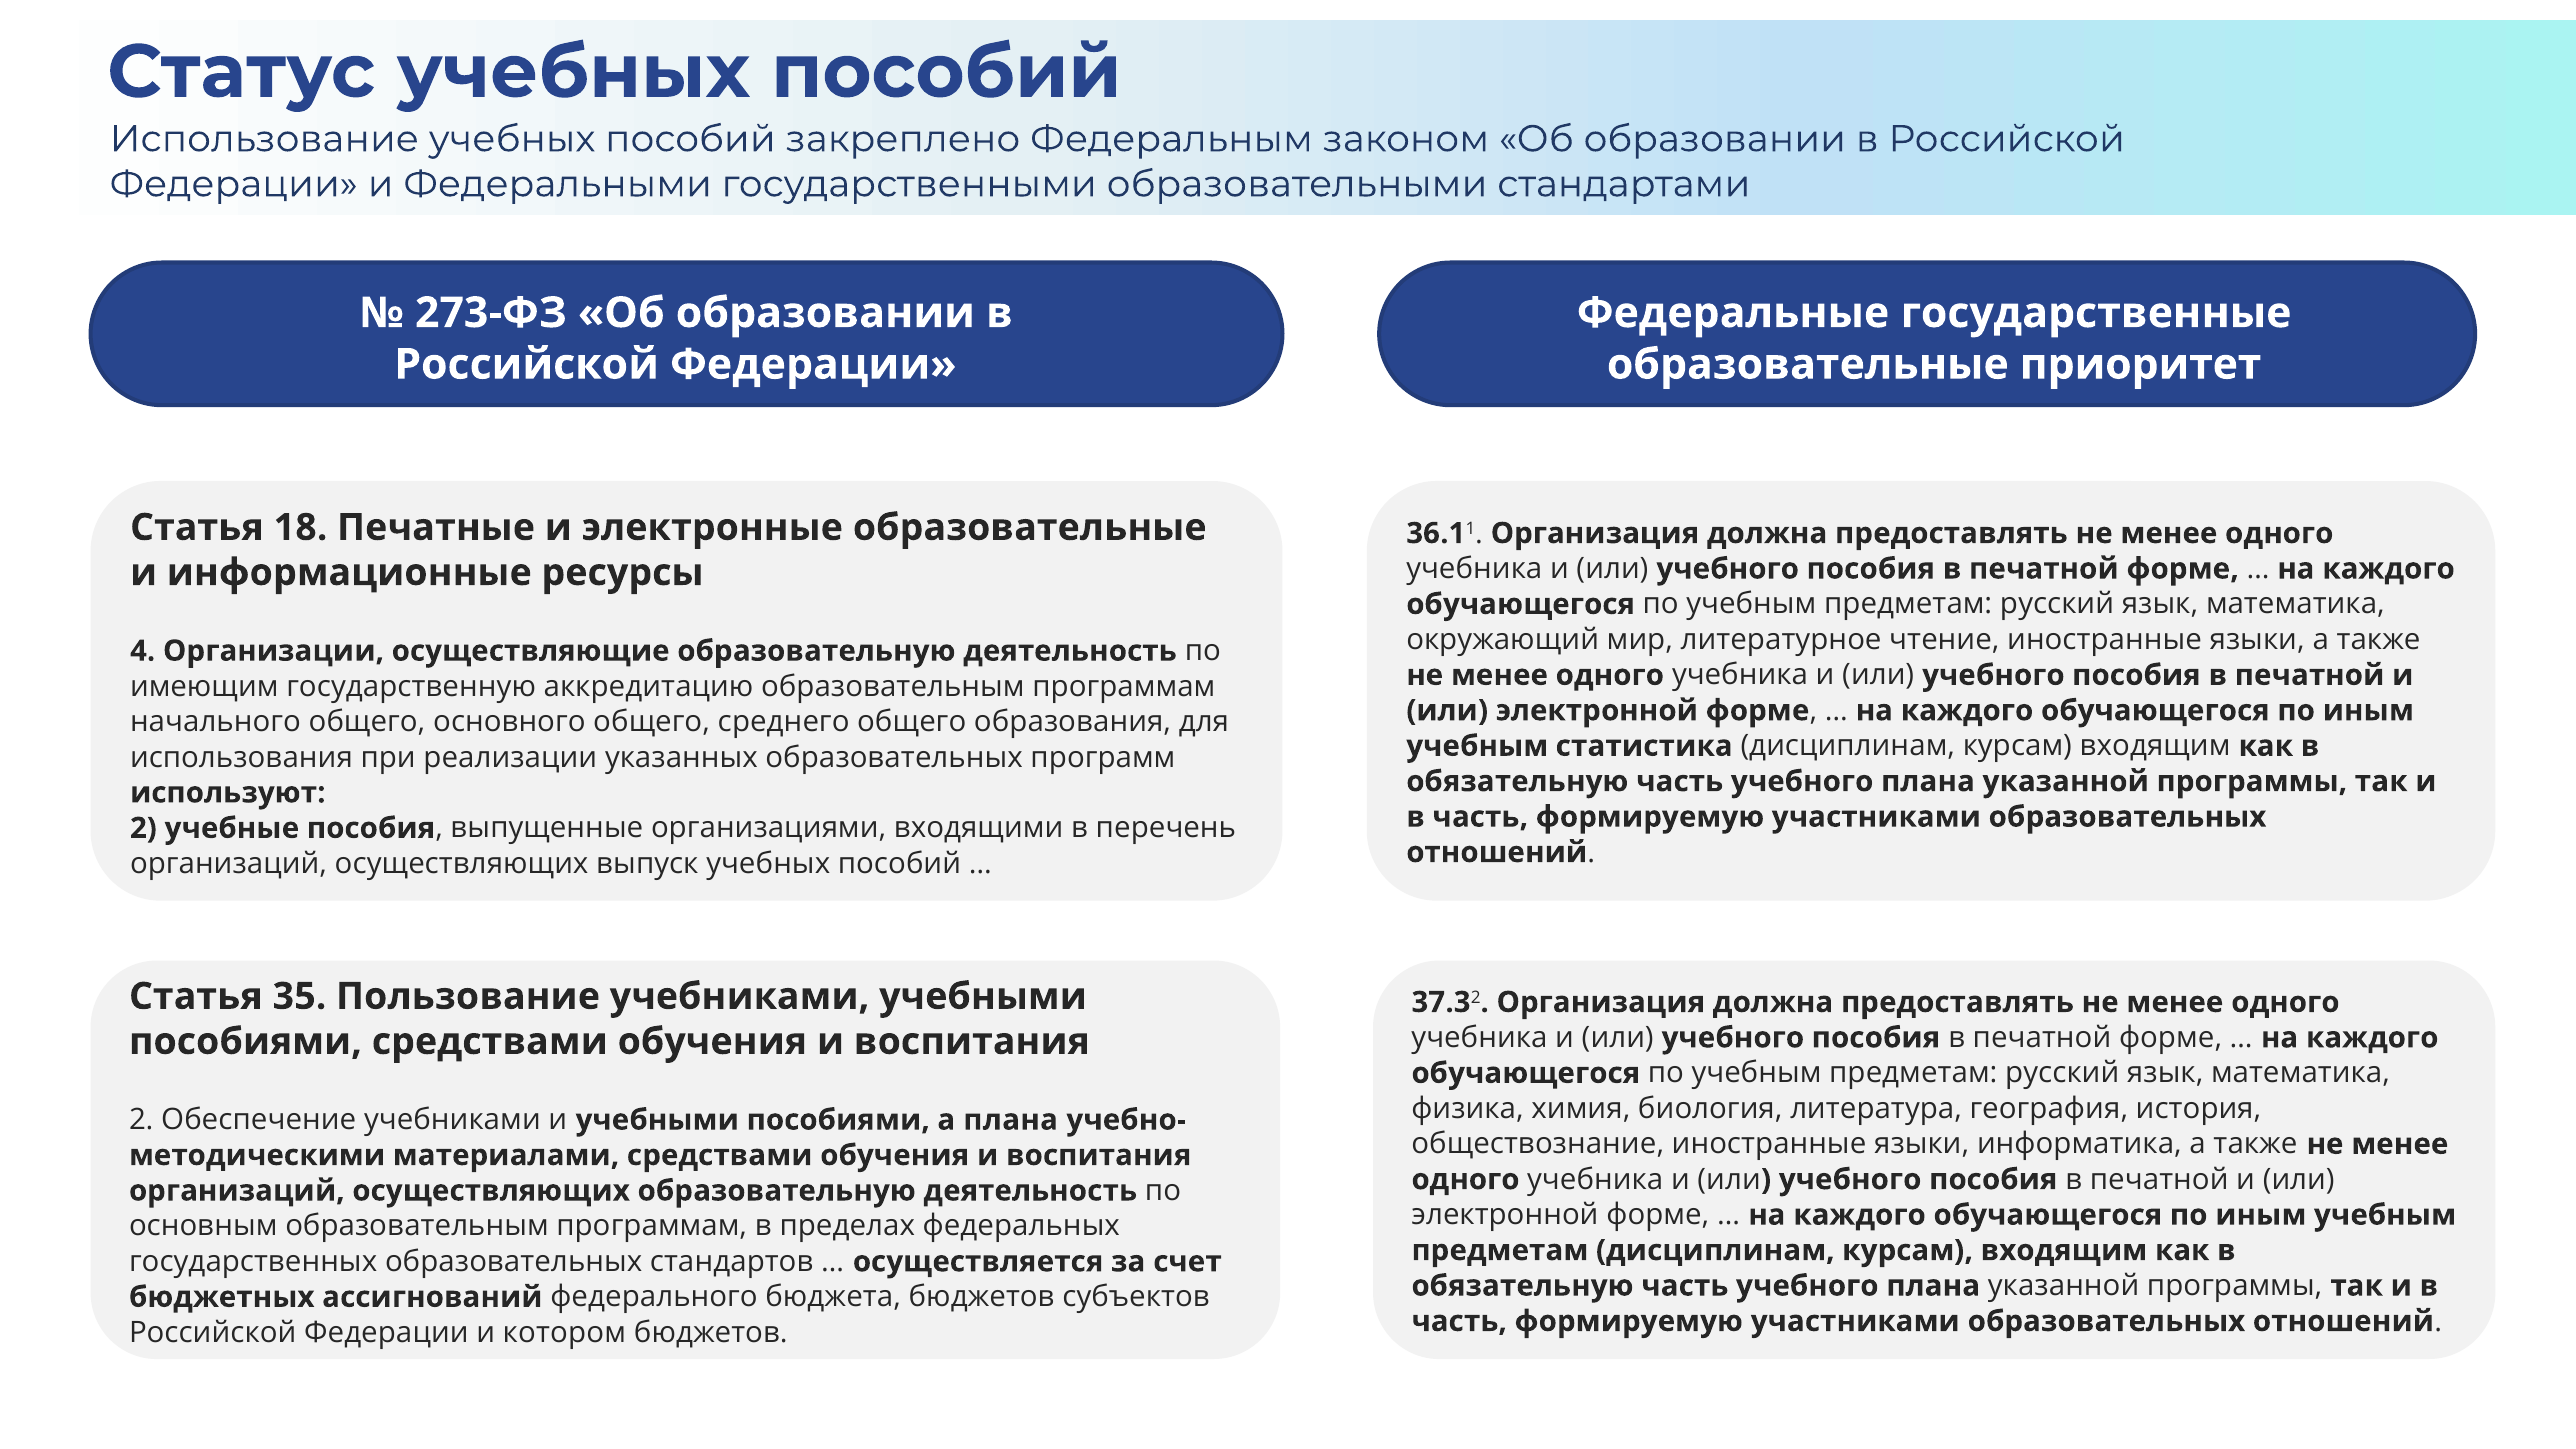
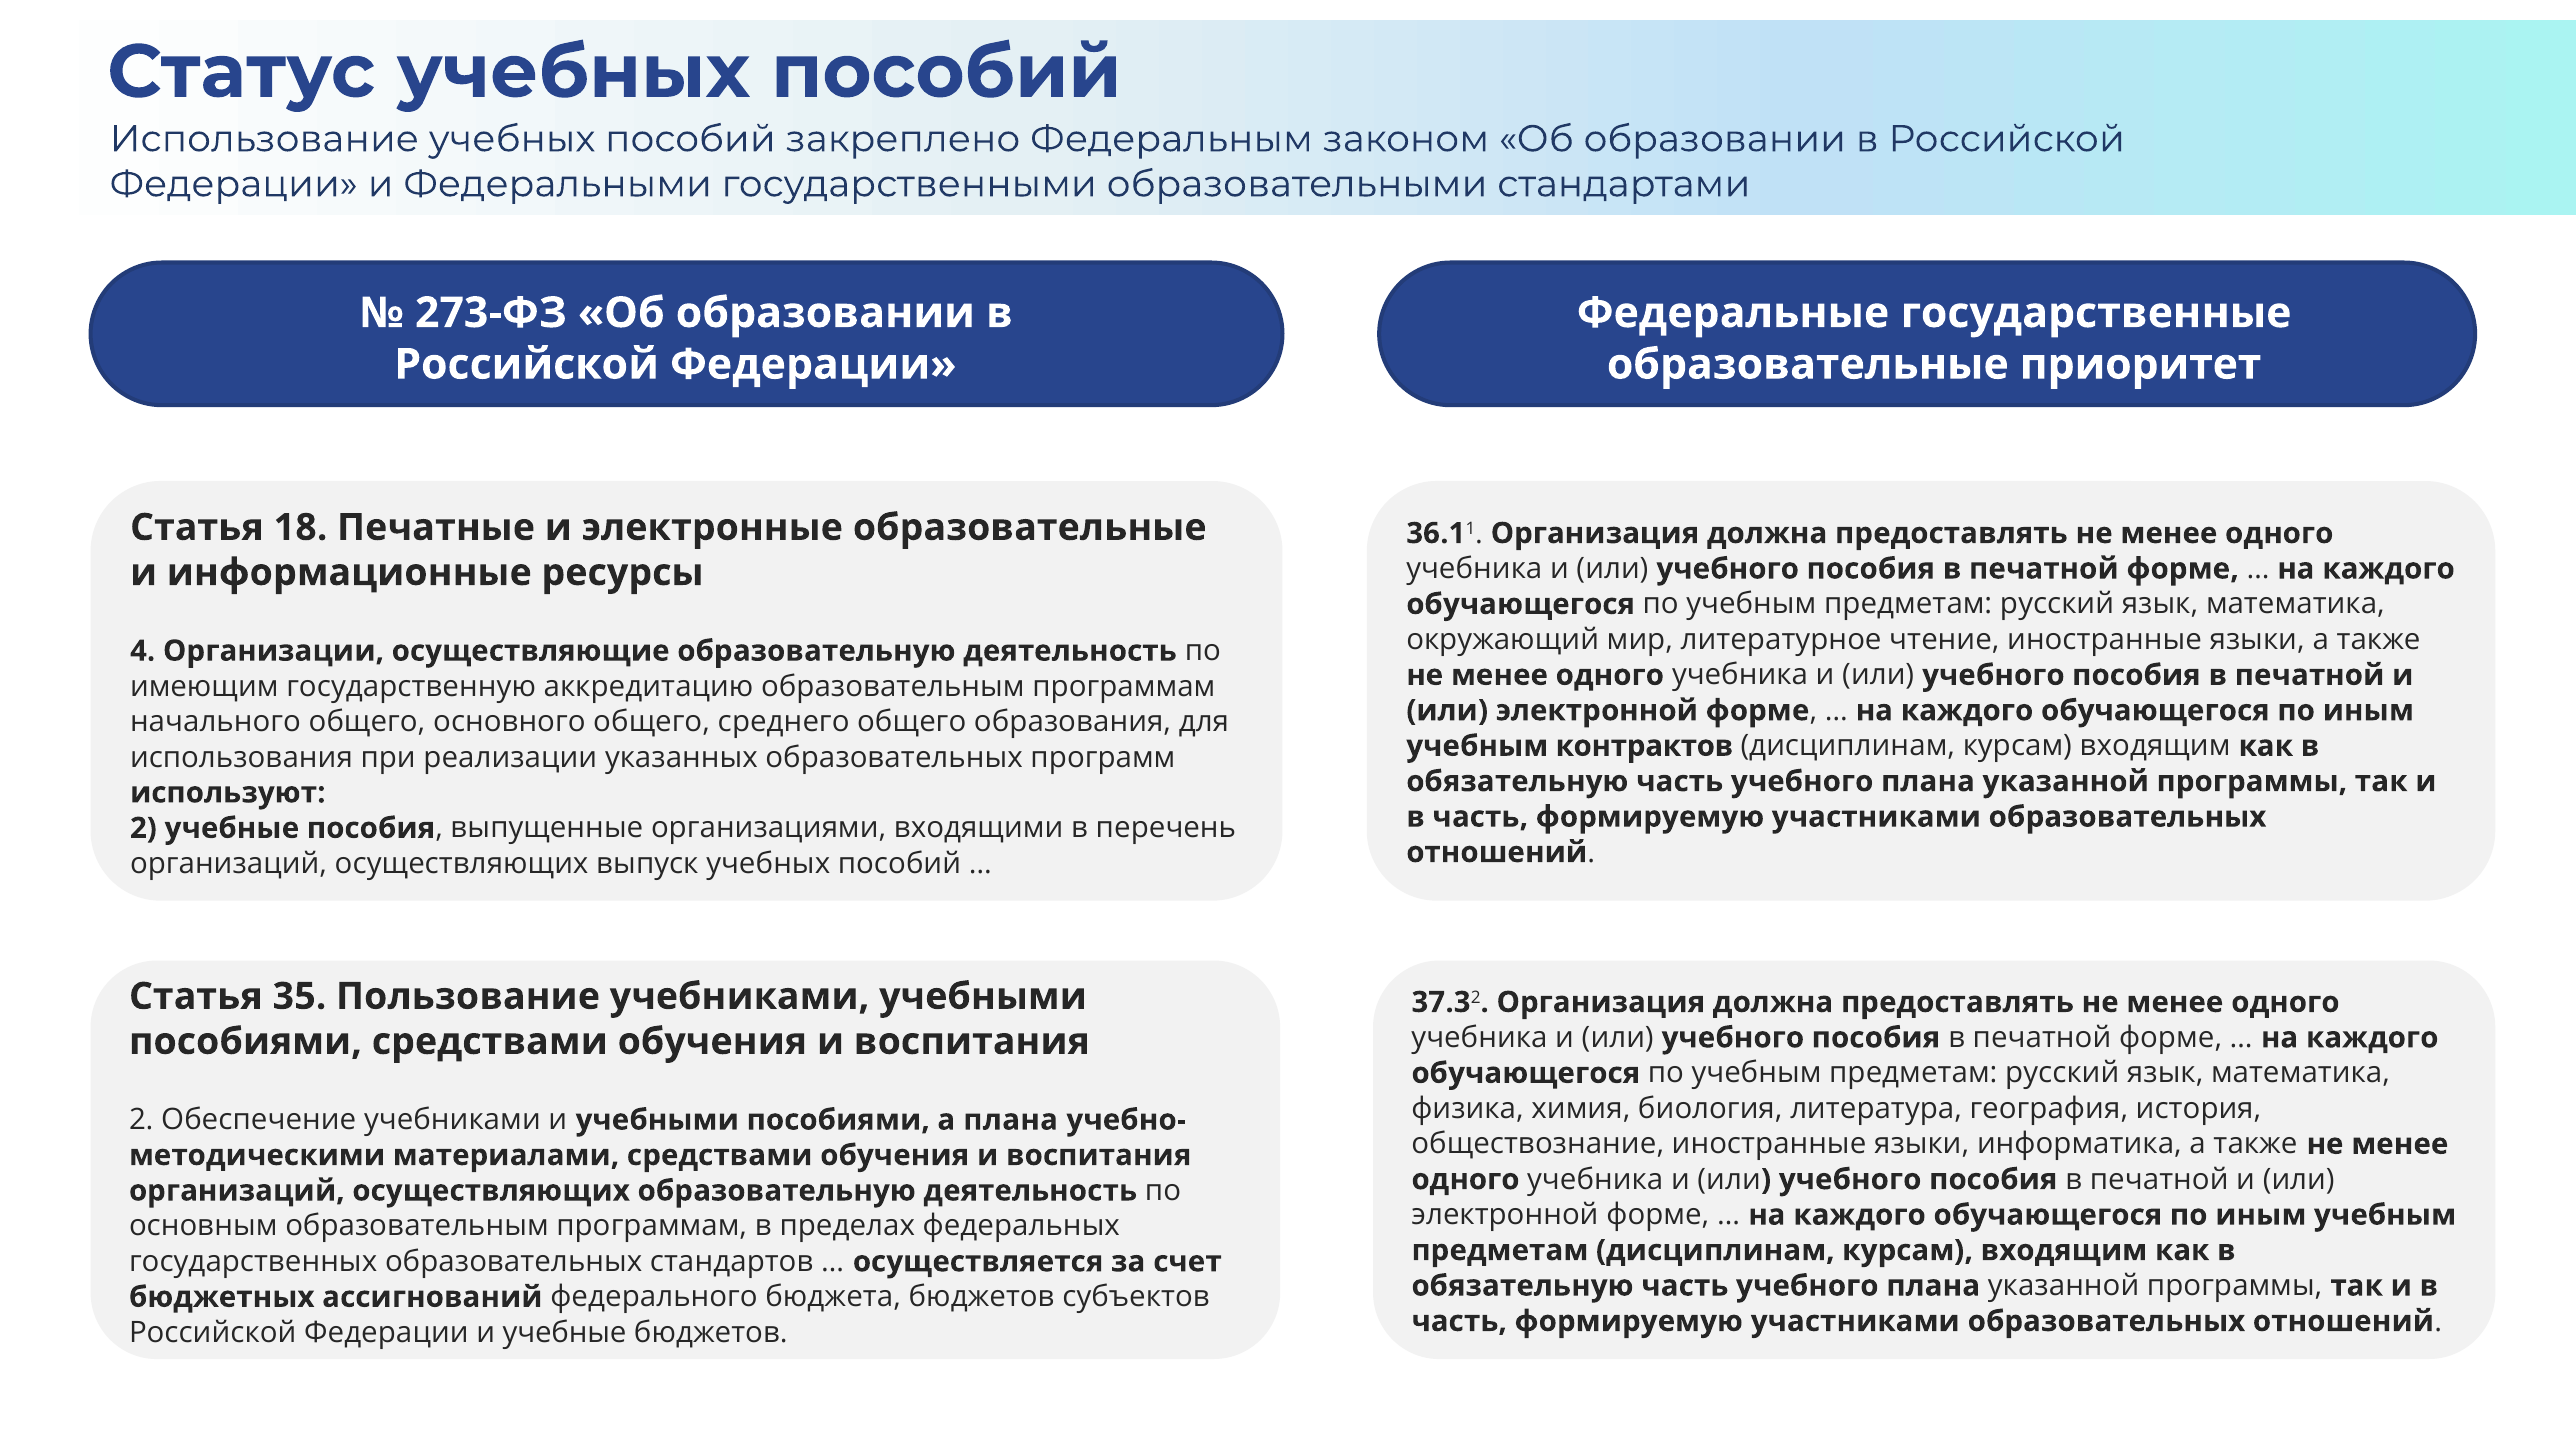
статистика: статистика -> контрактов (1644, 746)
и котором: котором -> учебные (565, 1333)
